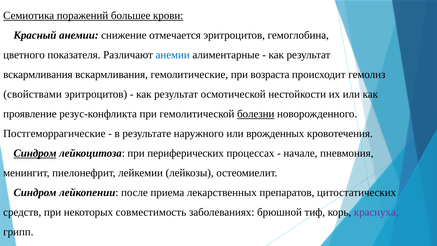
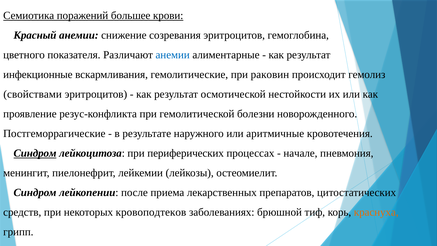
отмечается: отмечается -> созревания (175, 35)
вскармливания: вскармливания -> инфекционные (38, 74)
возраста: возраста -> раковин (270, 74)
болезни underline: present -> none (256, 114)
врожденных: врожденных -> аритмичные (275, 133)
совместимость: совместимость -> кровоподтеков (151, 212)
краснуха colour: purple -> orange (376, 212)
